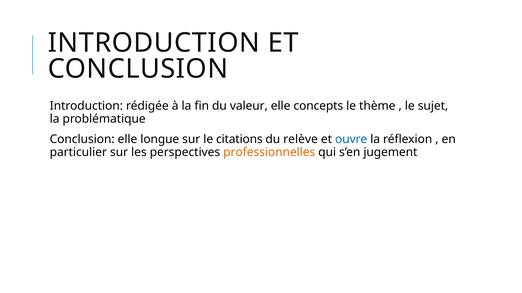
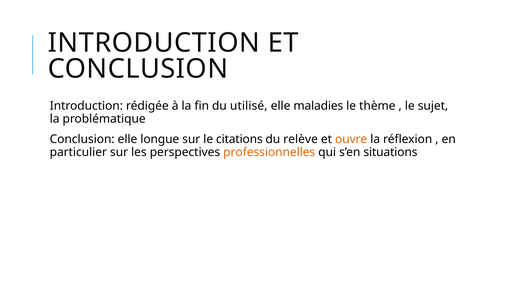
valeur: valeur -> utilisé (249, 106)
concepts: concepts -> maladies (318, 106)
ouvre colour: blue -> orange (351, 140)
jugement: jugement -> situations (390, 153)
